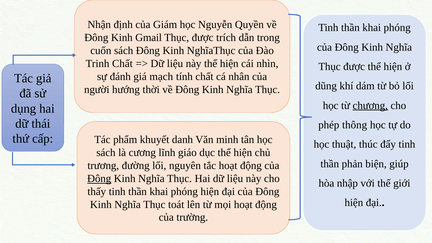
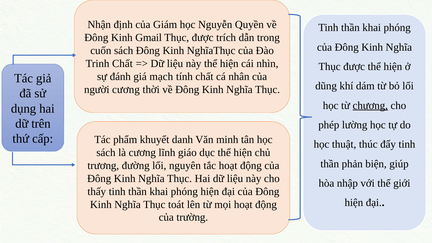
người hướng: hướng -> cương (126, 89)
thái: thái -> trên (41, 124)
thông: thông -> lường (355, 125)
Đông underline: present -> none (99, 179)
